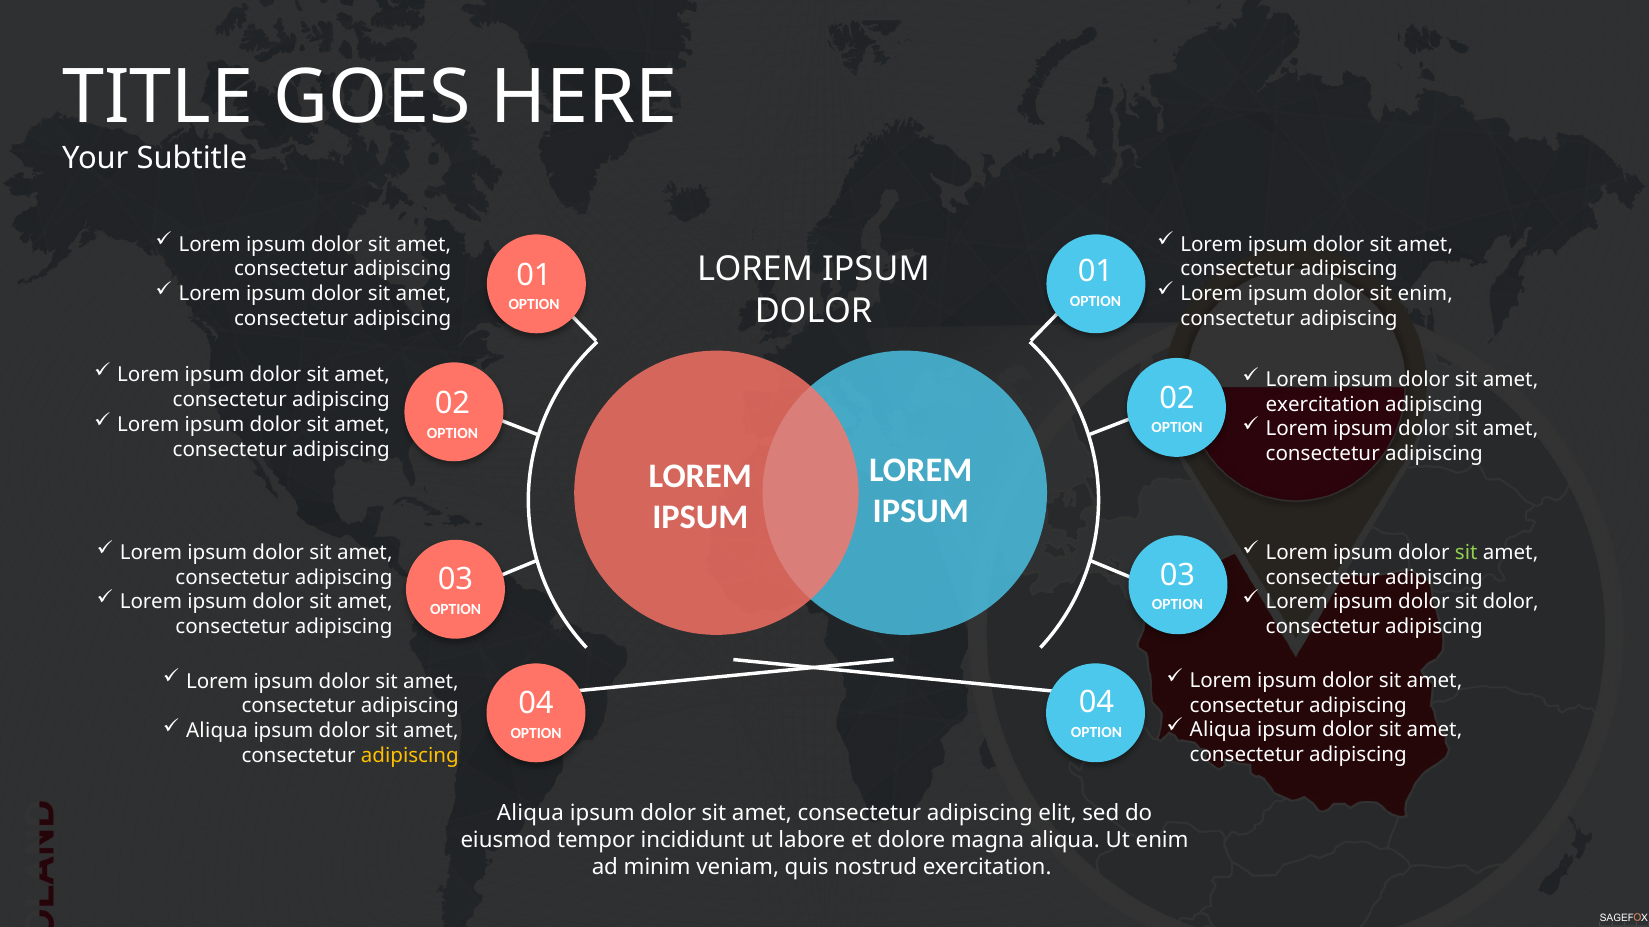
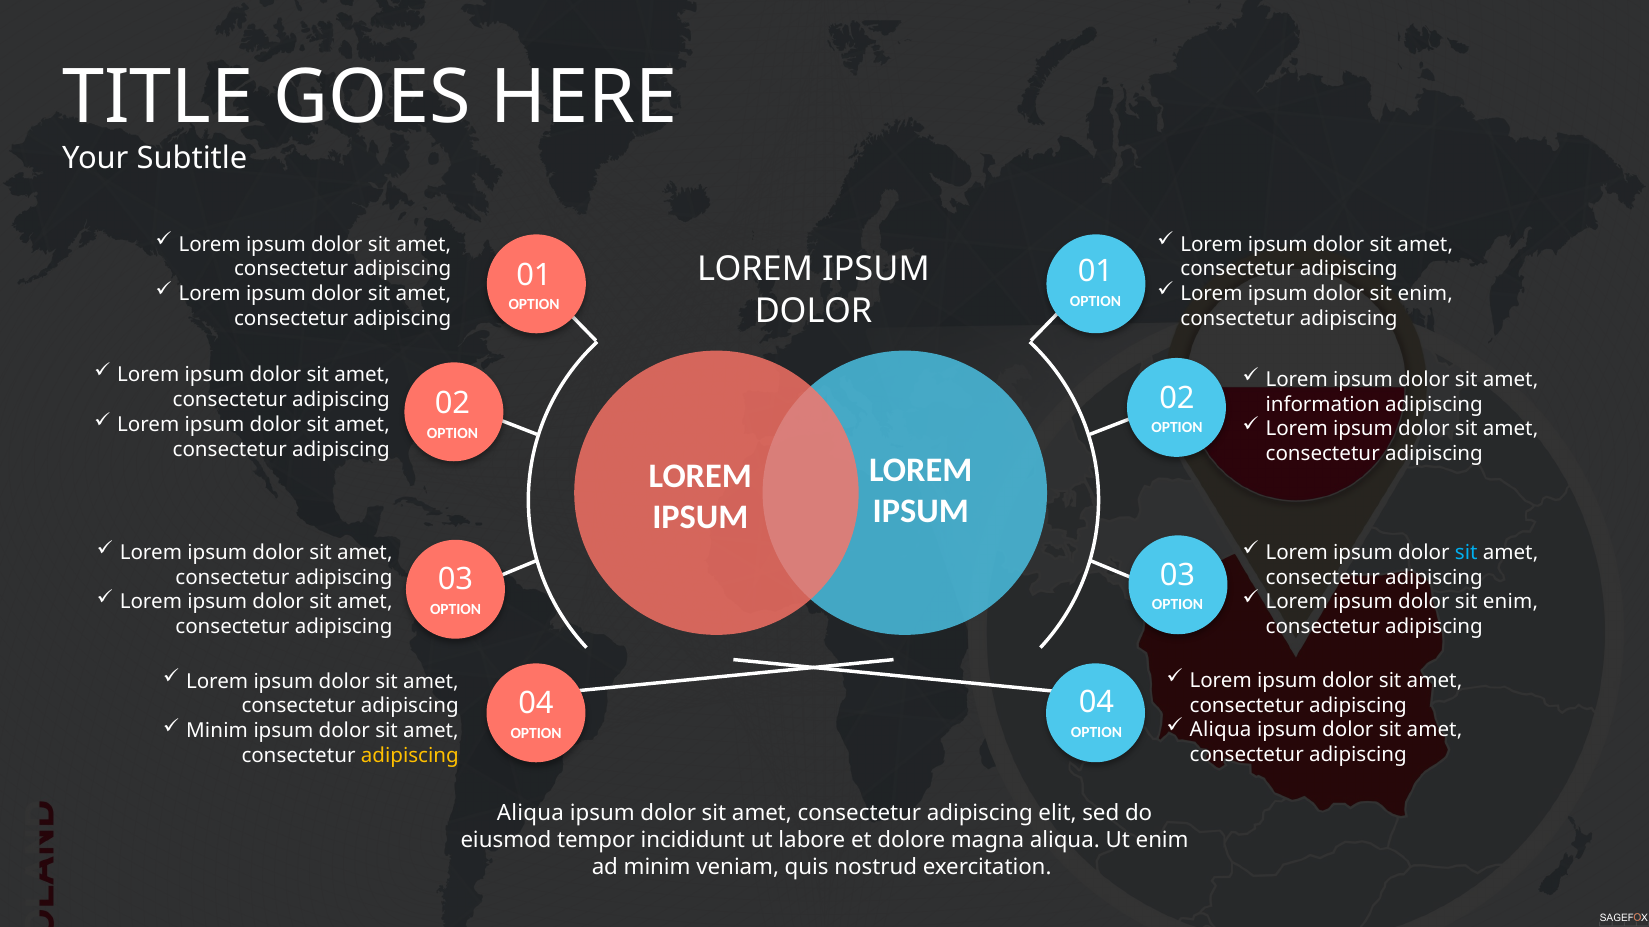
exercitation: exercitation -> information (1323, 405)
sit colour: light green -> light blue (1466, 553)
dolor: dolor -> enim (1510, 602)
Aliqua: Aliqua -> Minim (217, 731)
